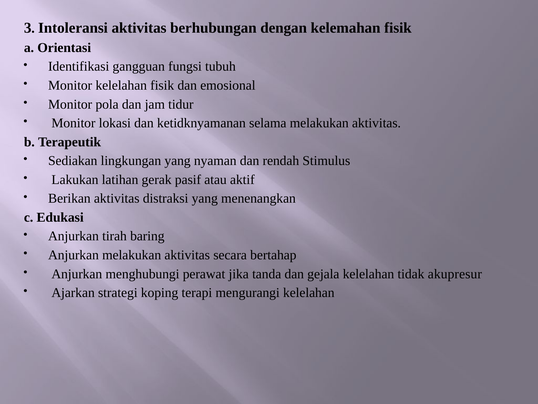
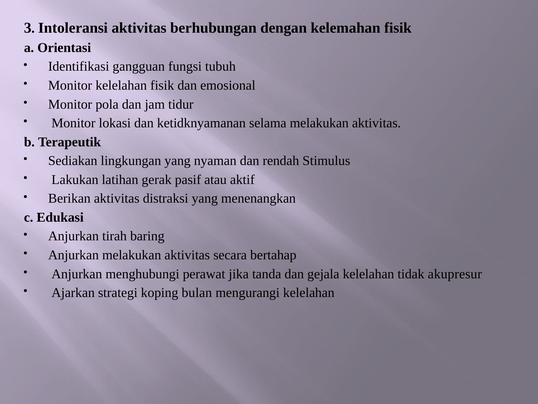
terapi: terapi -> bulan (197, 292)
